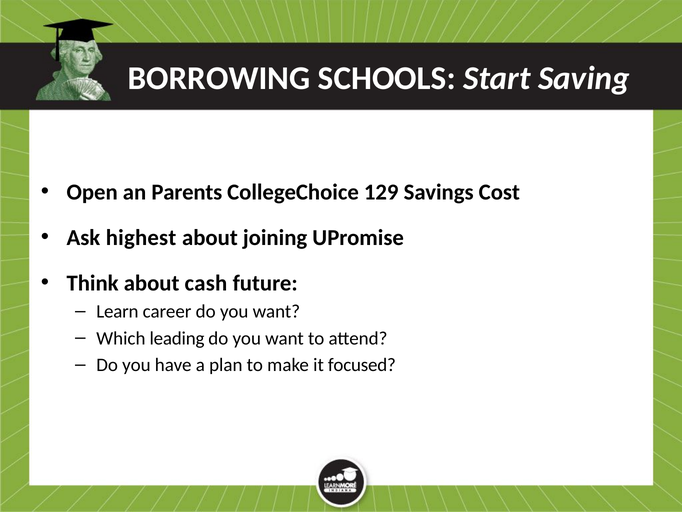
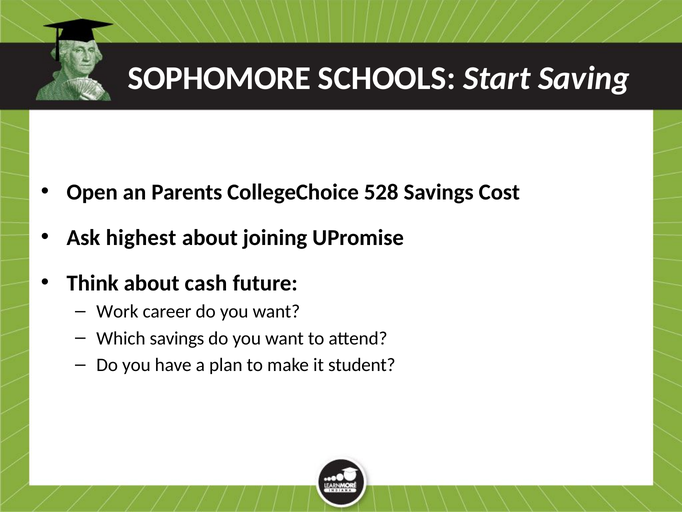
BORROWING: BORROWING -> SOPHOMORE (219, 78)
129: 129 -> 528 (381, 192)
Learn: Learn -> Work (117, 311)
Which leading: leading -> savings (177, 338)
focused: focused -> student (362, 364)
